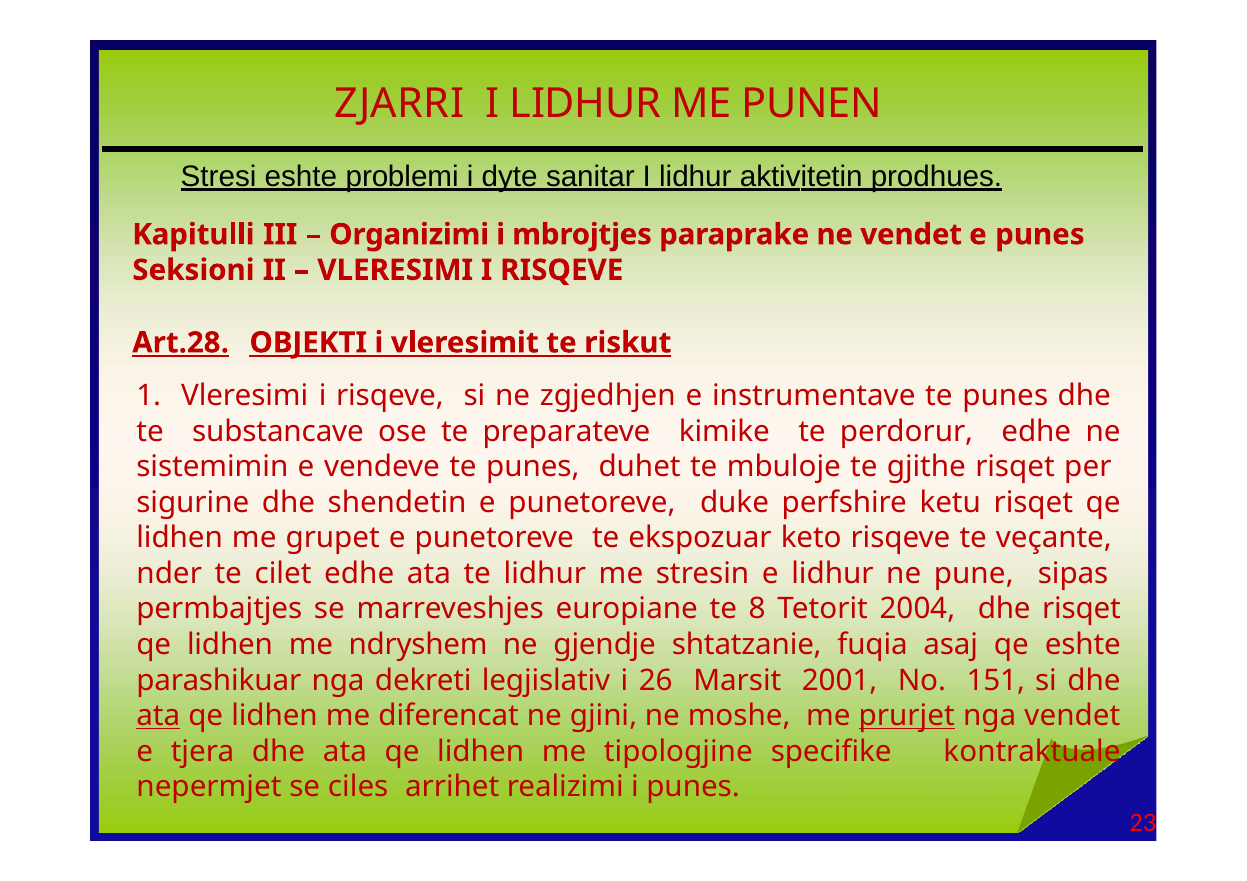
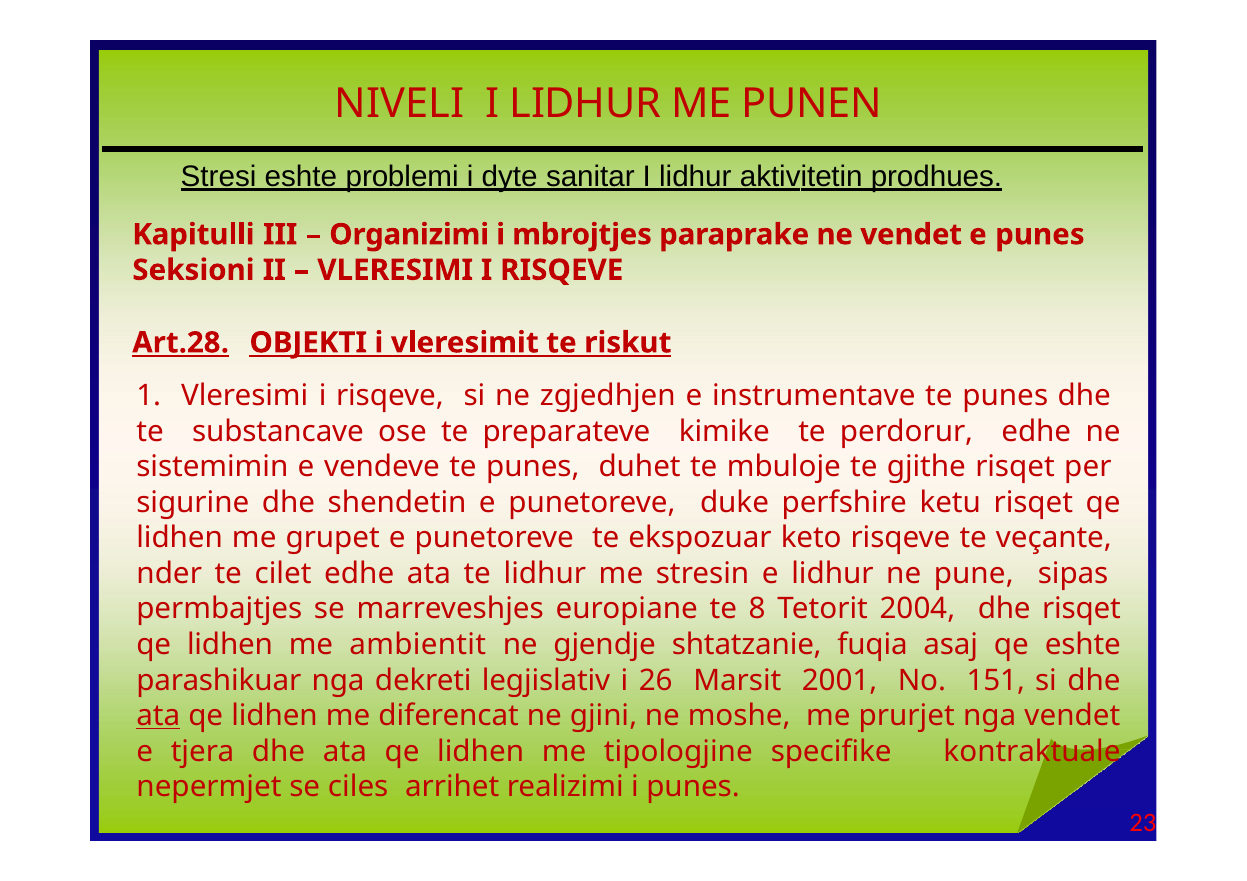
ZJARRI: ZJARRI -> NIVELI (400, 104)
ndryshem: ndryshem -> ambientit (418, 645)
prurjet underline: present -> none (907, 716)
